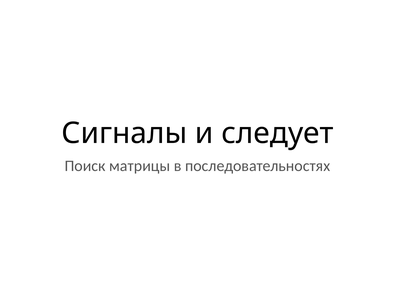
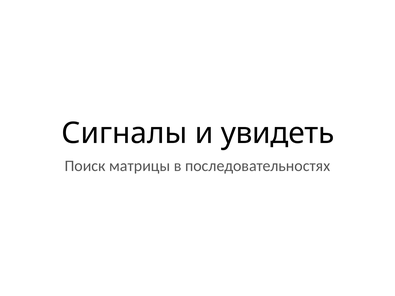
следует: следует -> увидеть (278, 133)
